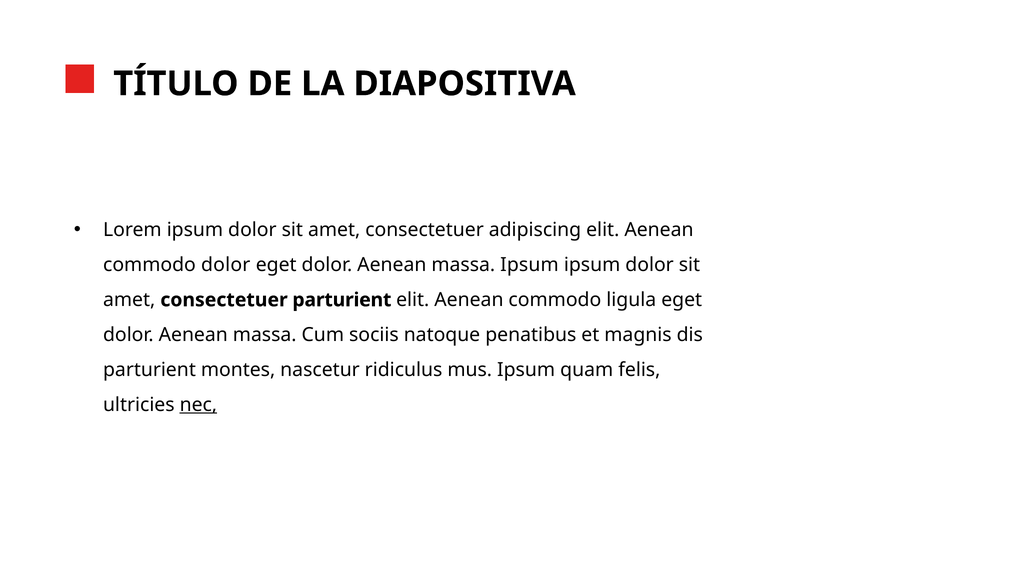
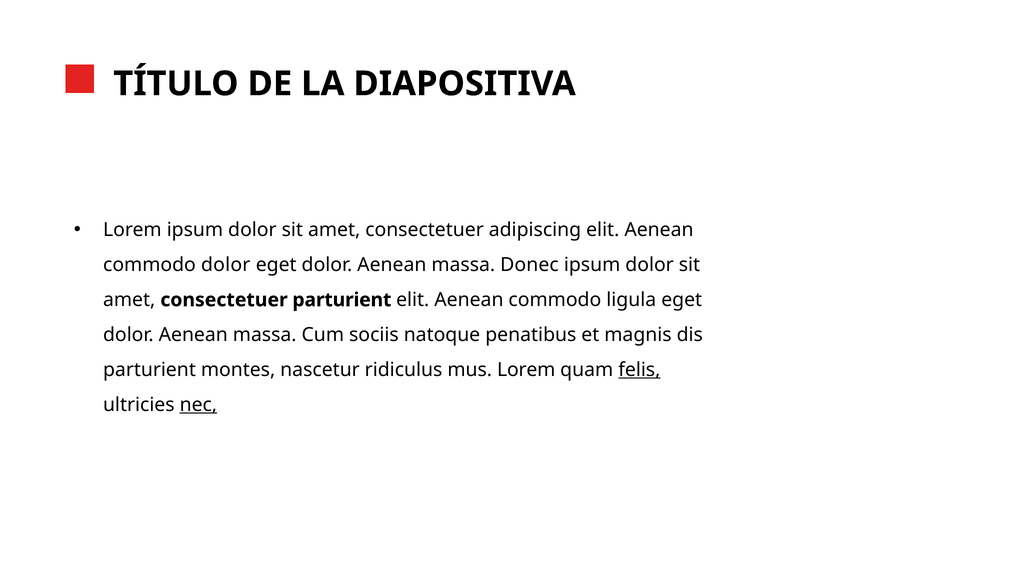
massa Ipsum: Ipsum -> Donec (529, 265)
mus Ipsum: Ipsum -> Lorem (526, 370)
felis underline: none -> present (639, 370)
